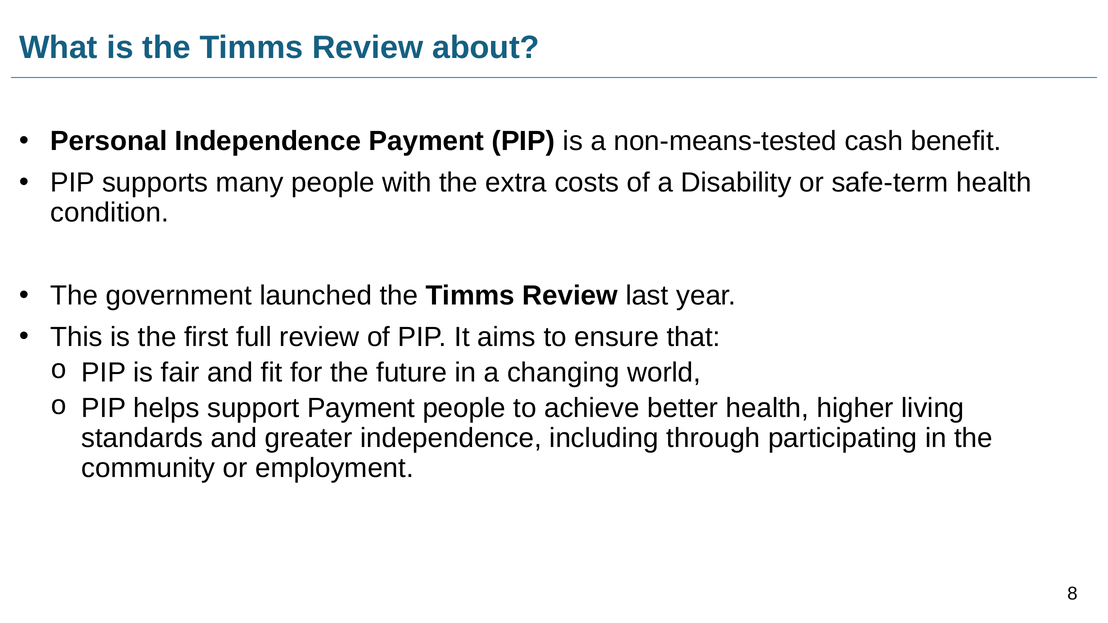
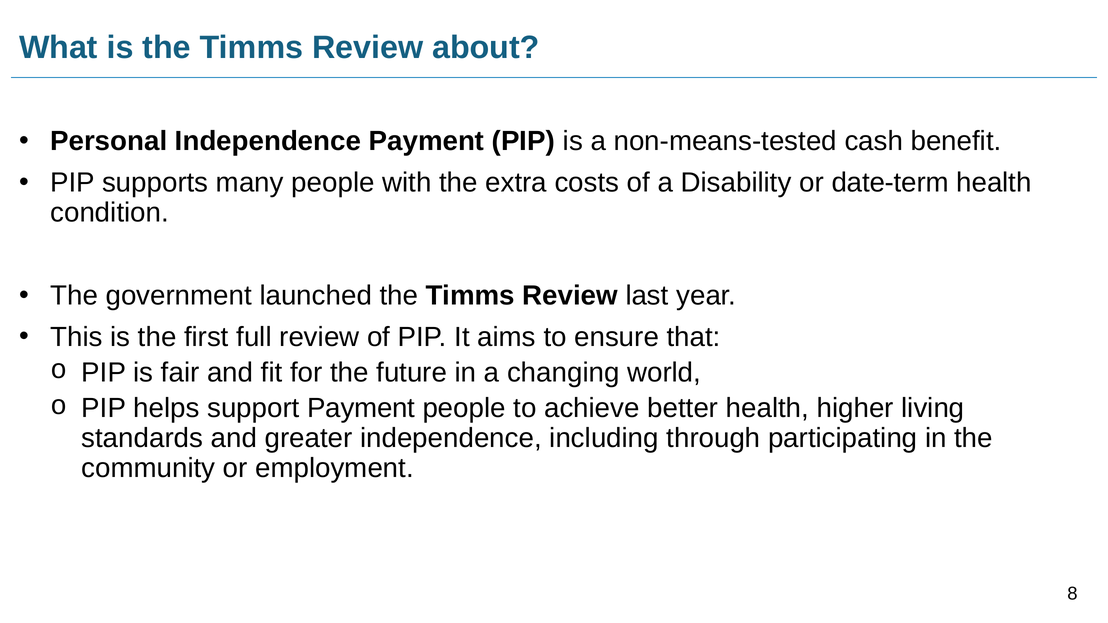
safe-term: safe-term -> date-term (890, 183)
